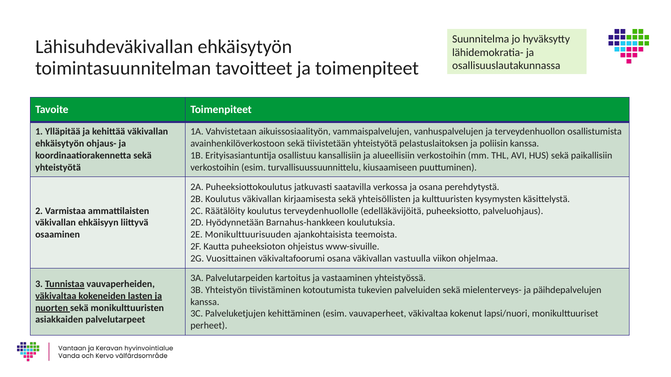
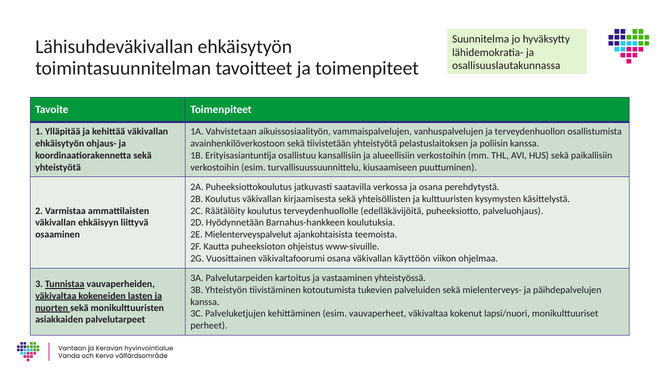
Monikulttuurisuuden: Monikulttuurisuuden -> Mielenterveyspalvelut (248, 235)
vastuulla: vastuulla -> käyttöön (412, 259)
